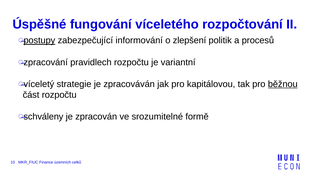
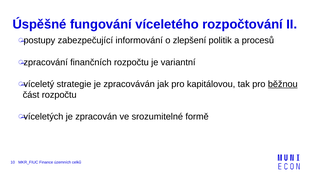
postupy underline: present -> none (39, 40)
pravidlech: pravidlech -> finančních (91, 62)
schváleny: schváleny -> víceletých (43, 117)
